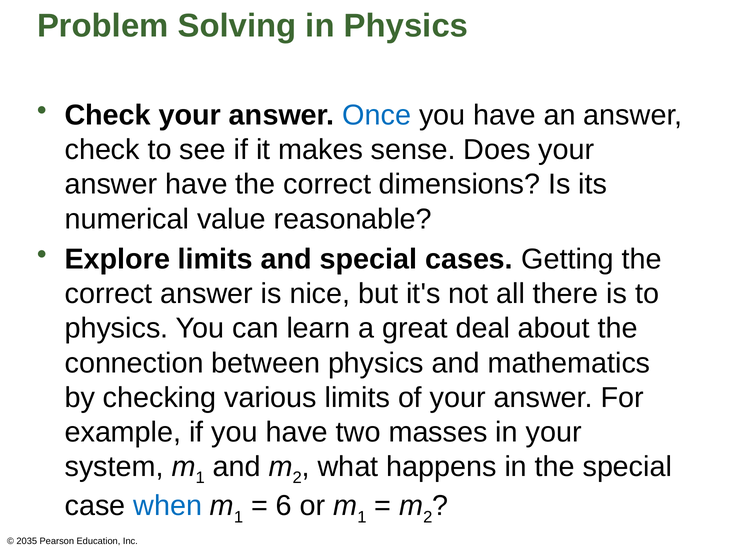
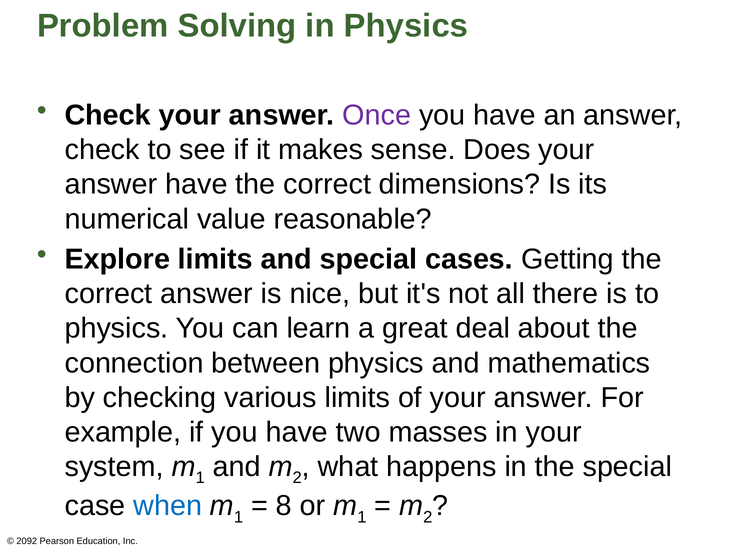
Once colour: blue -> purple (377, 115)
6: 6 -> 8 (284, 506)
2035: 2035 -> 2092 (27, 541)
